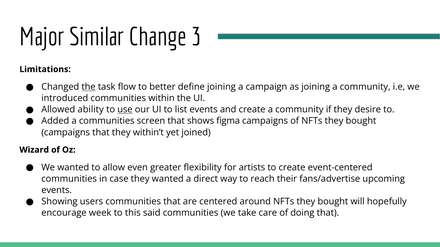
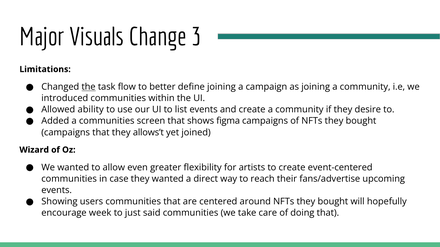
Similar: Similar -> Visuals (97, 37)
use underline: present -> none (125, 110)
within’t: within’t -> allows’t (148, 133)
this: this -> just (133, 213)
